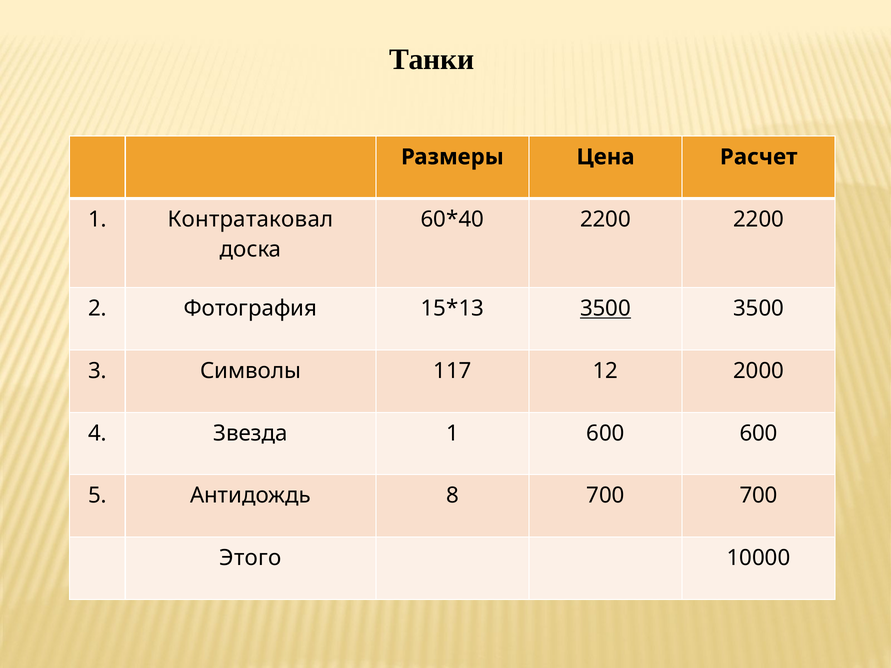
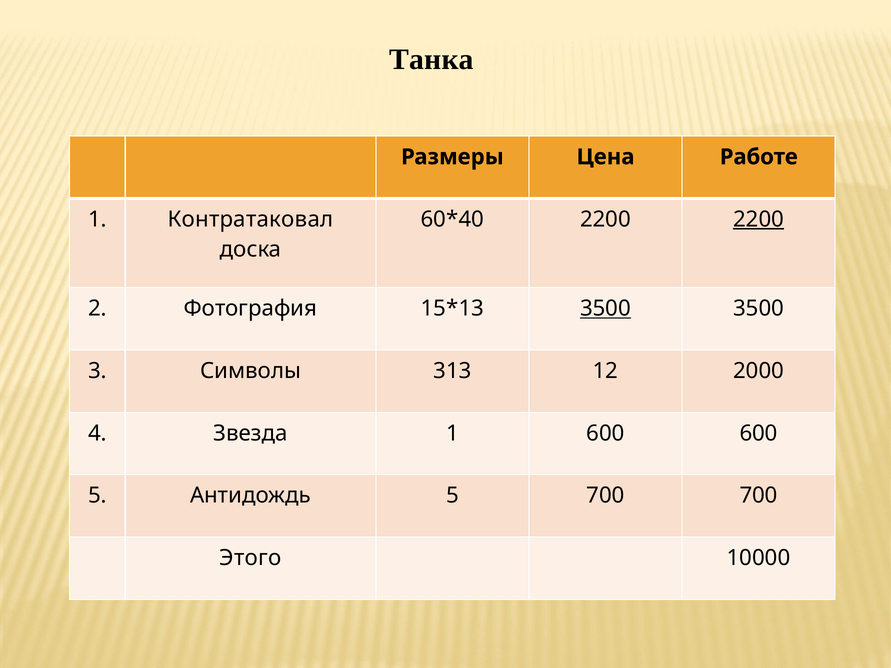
Танки: Танки -> Танка (431, 59)
Расчет: Расчет -> Работе (759, 157)
2200 underline: none -> present (759, 219)
117: 117 -> 313 (452, 371)
Антидождь 8: 8 -> 5 (452, 496)
